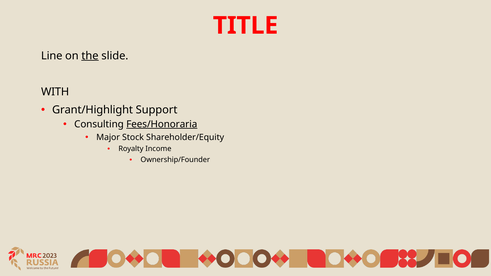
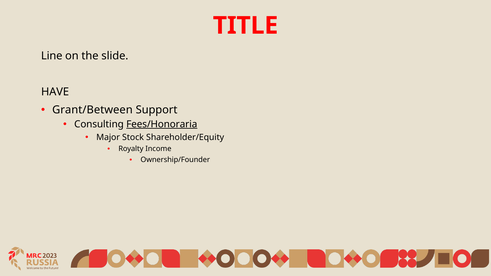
the underline: present -> none (90, 56)
WITH: WITH -> HAVE (55, 92)
Grant/Highlight: Grant/Highlight -> Grant/Between (92, 110)
